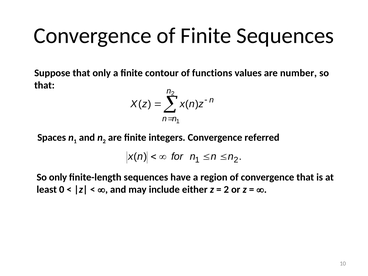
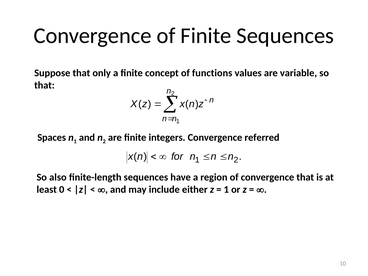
contour: contour -> concept (162, 73)
number: number -> variable (299, 73)
So only: only -> also (58, 177)
2: 2 -> 1 (226, 190)
